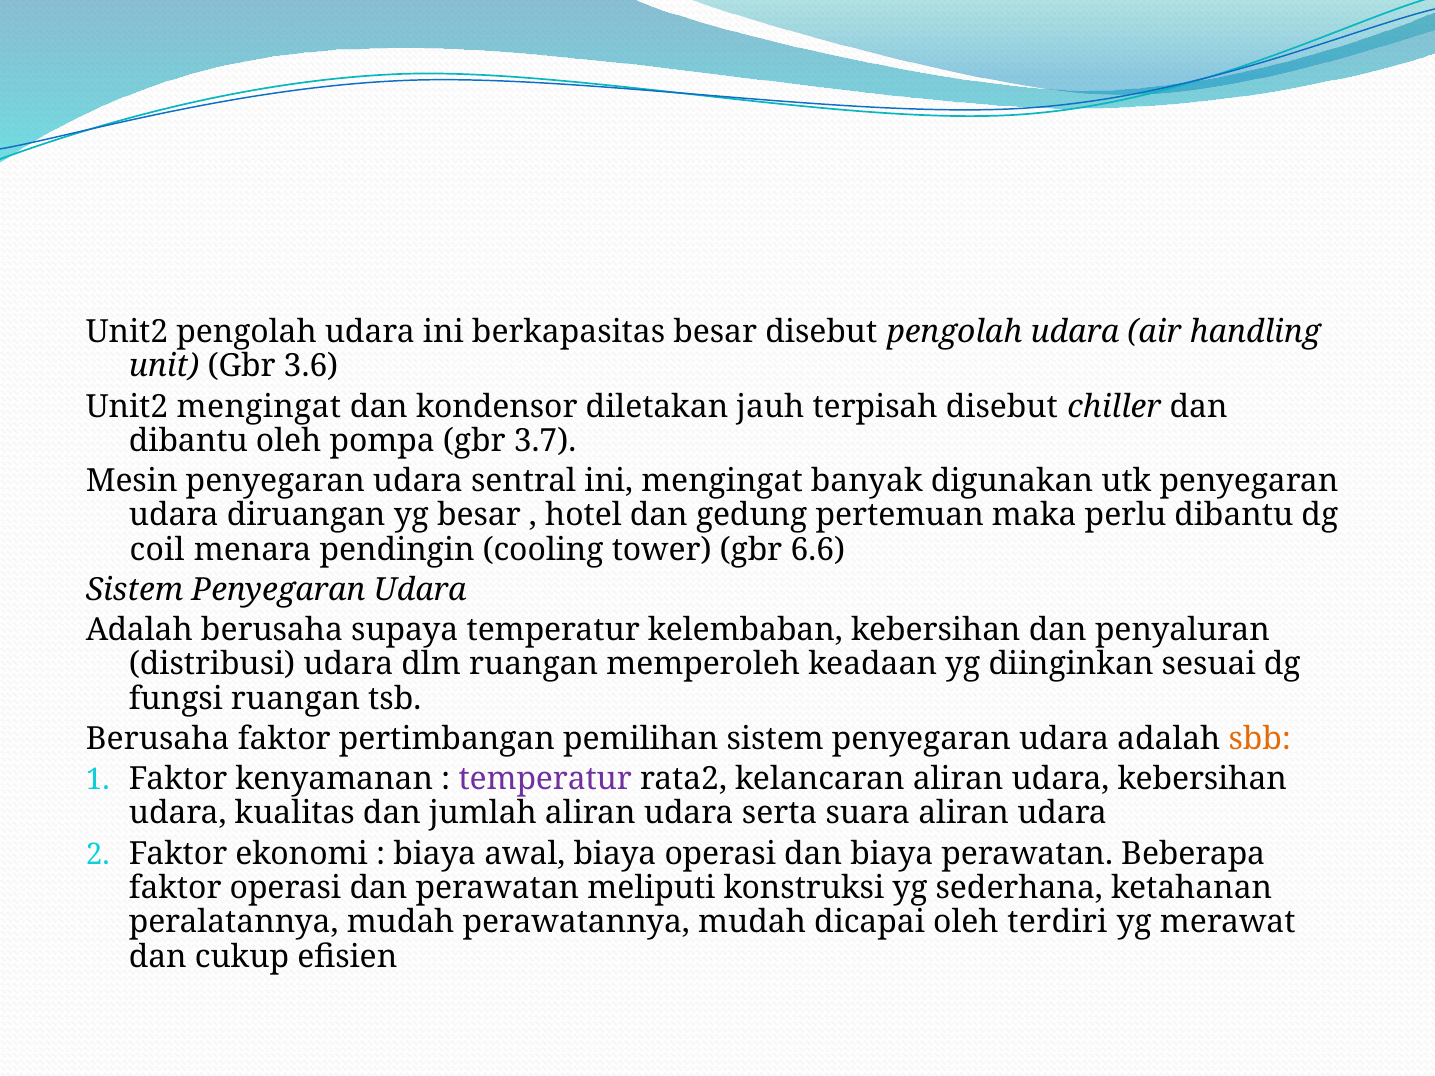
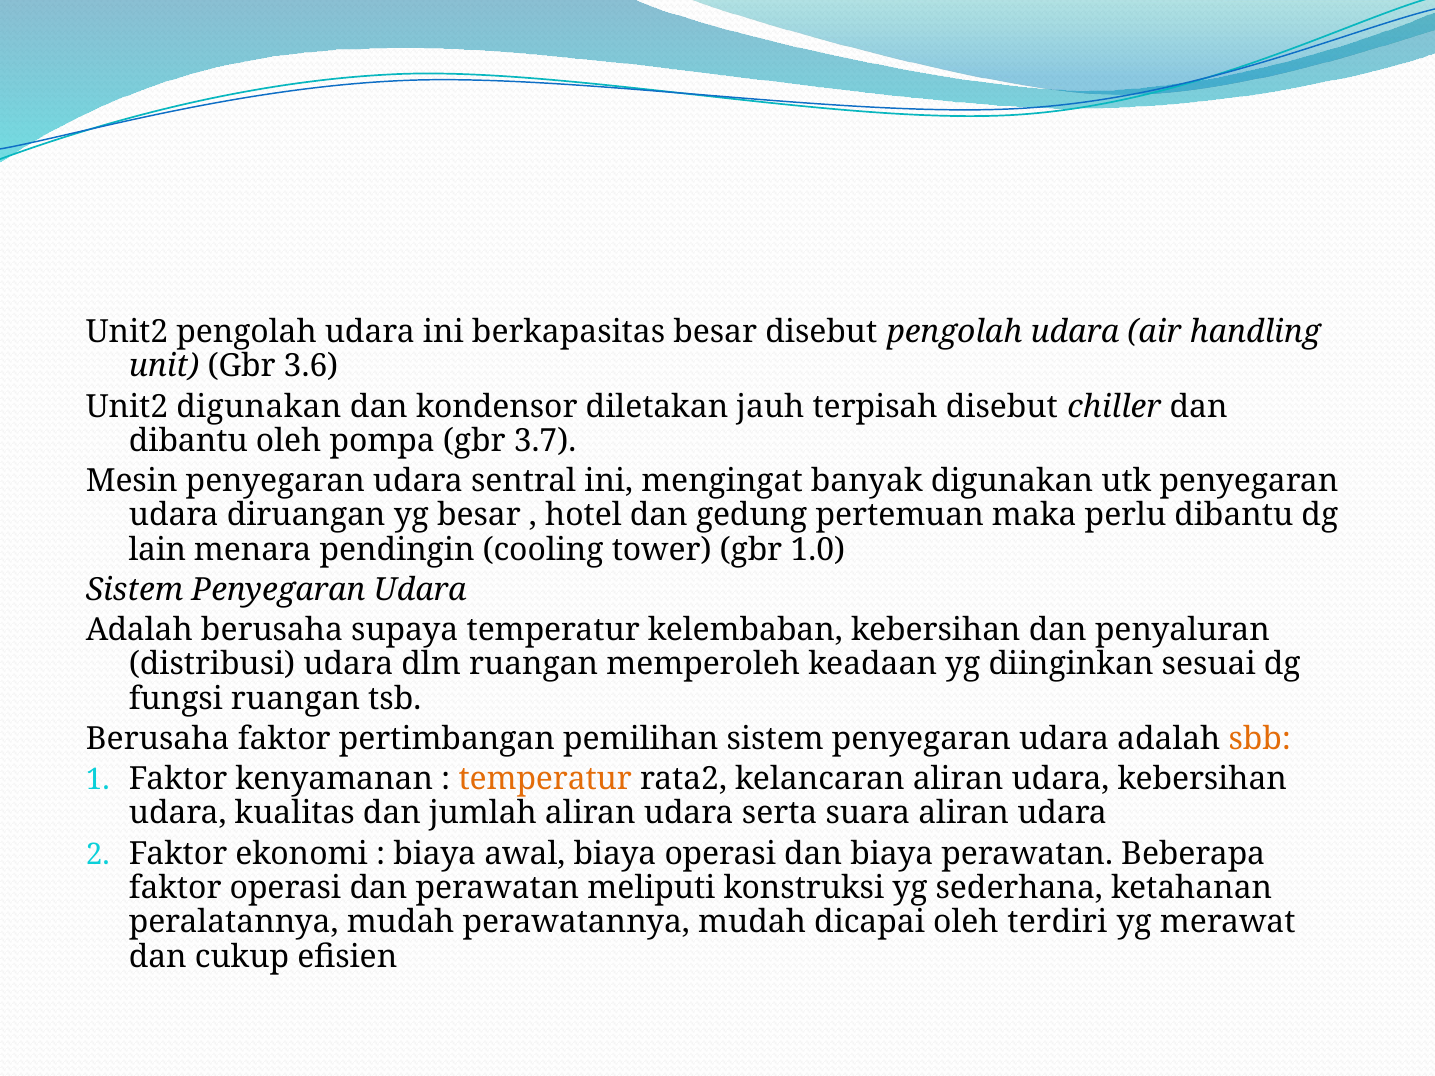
Unit2 mengingat: mengingat -> digunakan (259, 407)
coil: coil -> lain (157, 550)
6.6: 6.6 -> 1.0 (818, 550)
temperatur colour: purple -> orange (545, 779)
